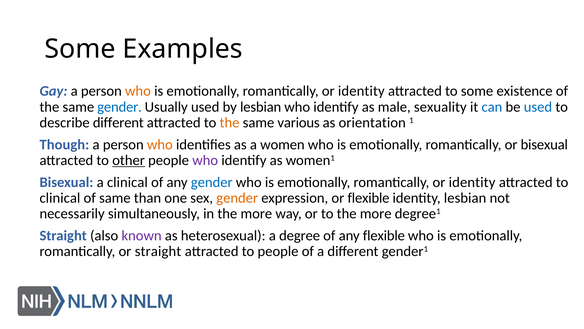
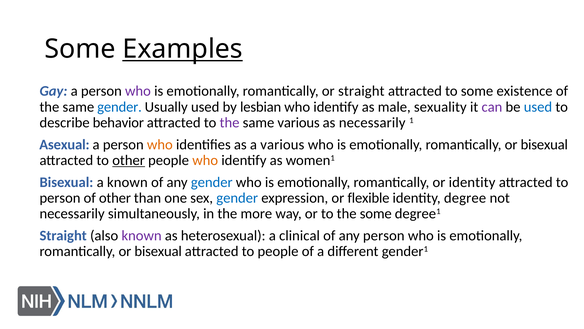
Examples underline: none -> present (183, 49)
who colour: orange -> purple (138, 91)
identity: identity -> straight (361, 91)
can colour: blue -> purple (492, 107)
describe different: different -> behavior (118, 122)
the colour: orange -> purple (230, 122)
as orientation: orientation -> necessarily (372, 122)
Though: Though -> Asexual (64, 144)
a women: women -> various (282, 144)
who colour: purple -> orange (205, 160)
a clinical: clinical -> known (127, 182)
clinical: clinical -> person (60, 198)
of same: same -> other (115, 198)
gender colour: orange -> blue (237, 198)
identity lesbian: lesbian -> degree (465, 198)
to the more: more -> some (376, 213)
degree: degree -> clinical (300, 235)
any flexible: flexible -> person (384, 235)
straight: straight -> bisexual (158, 251)
